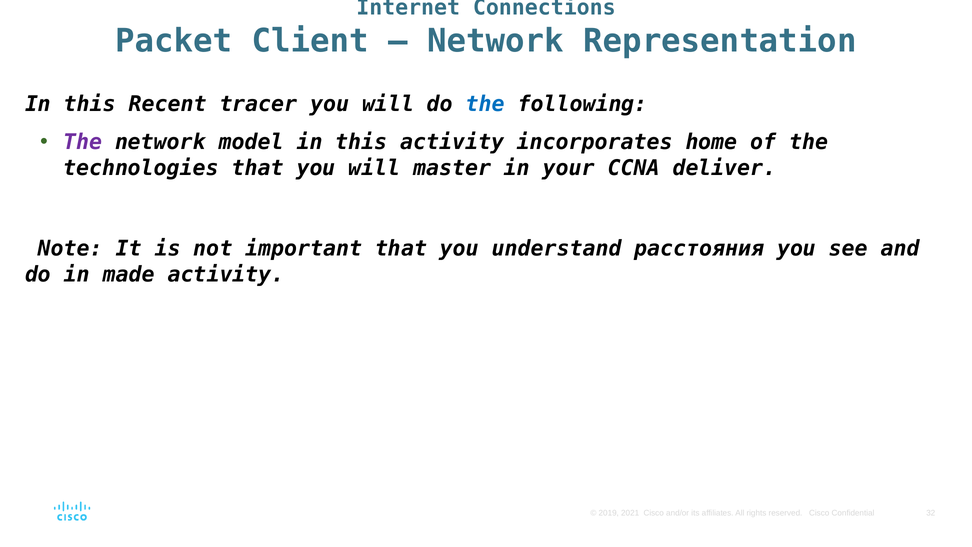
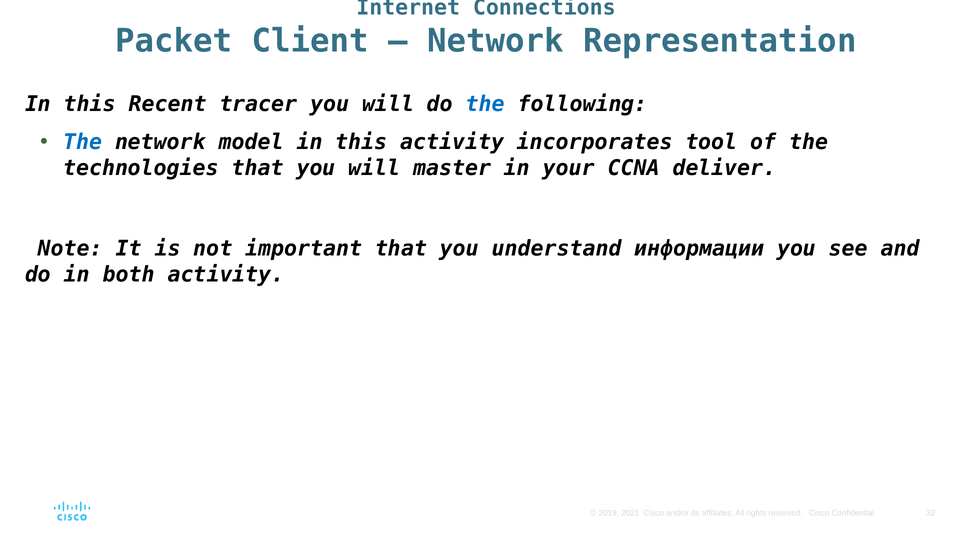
The colour: purple -> blue (83, 142)
home: home -> tool (711, 142)
расстояния: расстояния -> информации (699, 248)
made: made -> both (129, 274)
